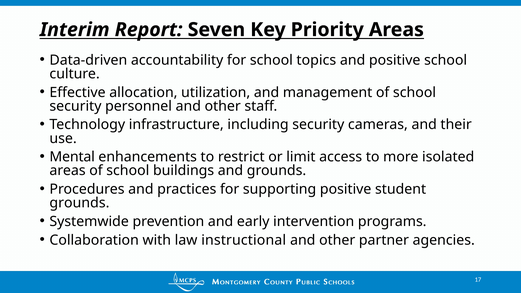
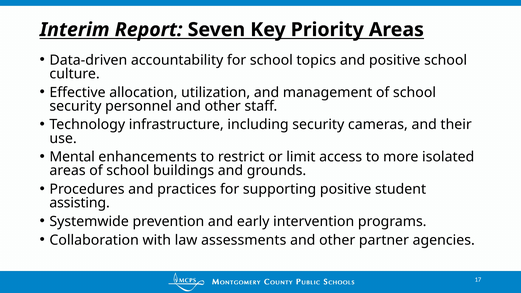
grounds: grounds -> assisting (80, 203)
instructional: instructional -> assessments (244, 240)
